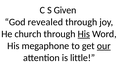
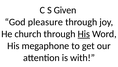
revealed: revealed -> pleasure (45, 22)
our underline: present -> none (104, 45)
little: little -> with (83, 57)
